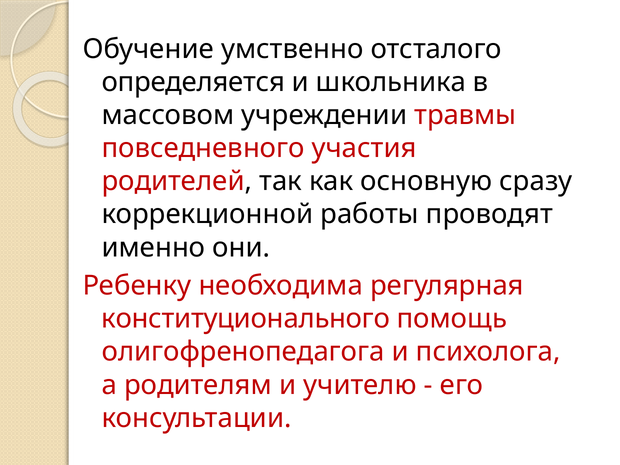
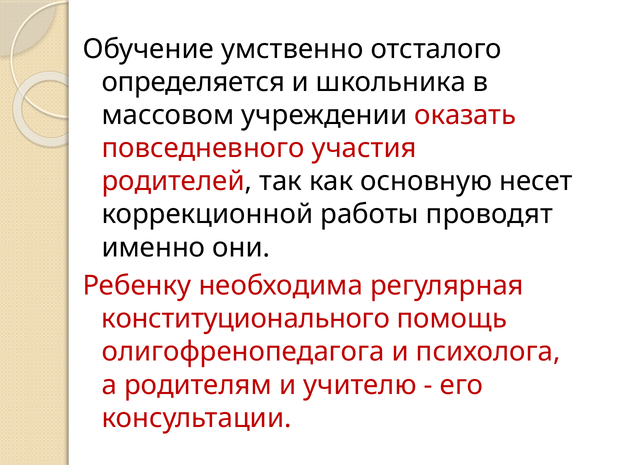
травмы: травмы -> оказать (465, 115)
сразу: сразу -> несет (536, 181)
